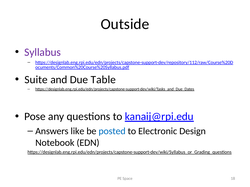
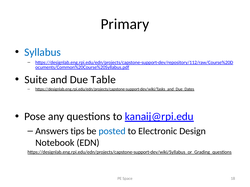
Outside: Outside -> Primary (125, 24)
Syllabus colour: purple -> blue (43, 52)
like: like -> tips (78, 131)
